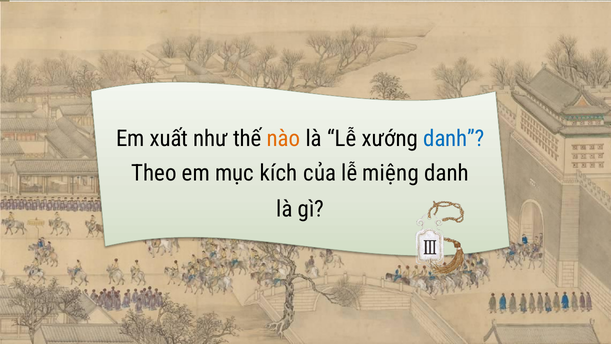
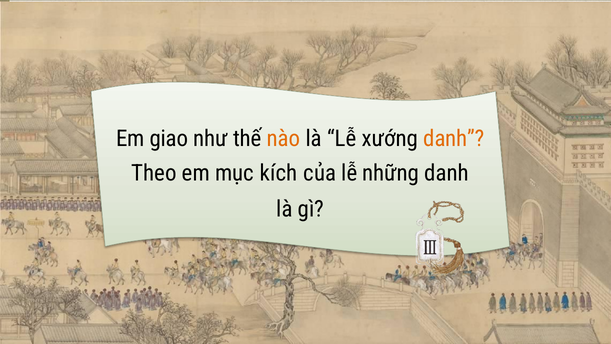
xuất: xuất -> giao (169, 139)
danh colour: blue -> orange (454, 139)
miệng: miệng -> những (391, 173)
